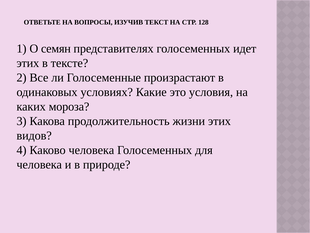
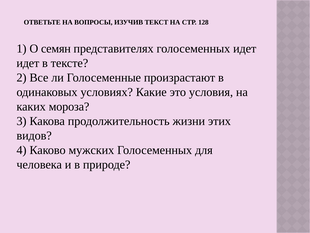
этих: этих -> идет (28, 63)
Каково человека: человека -> мужских (91, 150)
